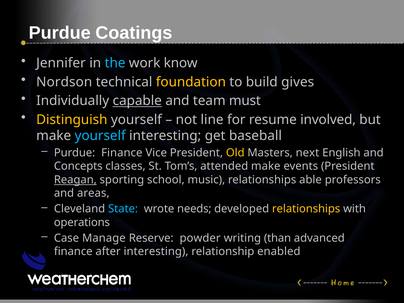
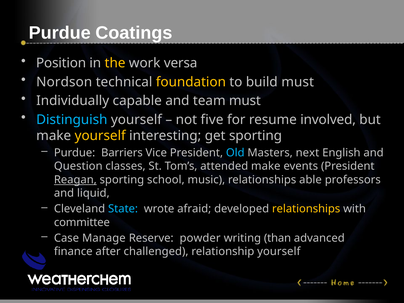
Jennifer: Jennifer -> Position (61, 63)
the colour: light blue -> yellow (115, 63)
know: know -> versa (181, 63)
build gives: gives -> must (298, 82)
capable underline: present -> none (137, 101)
Distinguish colour: yellow -> light blue (72, 120)
line: line -> five (212, 120)
yourself colour: light blue -> yellow (100, 136)
get baseball: baseball -> sporting (256, 136)
Purdue Finance: Finance -> Barriers (122, 153)
Old colour: yellow -> light blue (235, 153)
Concepts: Concepts -> Question (78, 166)
areas: areas -> liquid (93, 193)
needs: needs -> afraid (194, 209)
operations: operations -> committee (82, 222)
after interesting: interesting -> challenged (156, 252)
relationship enabled: enabled -> yourself (279, 252)
